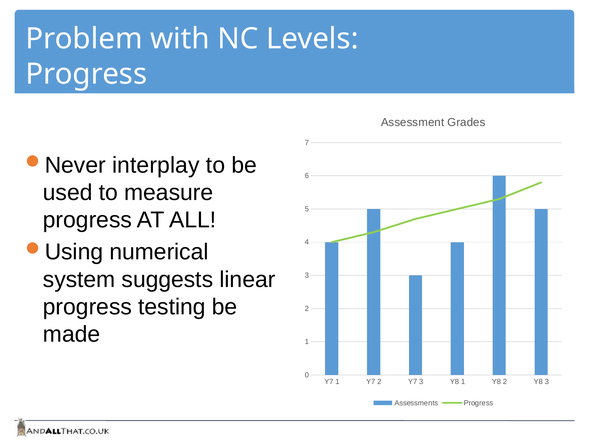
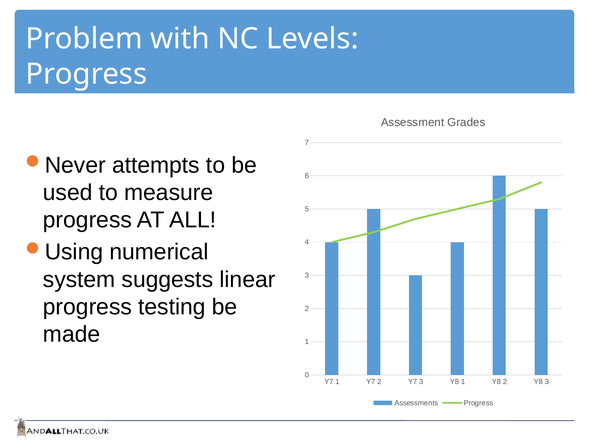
interplay: interplay -> attempts (156, 165)
